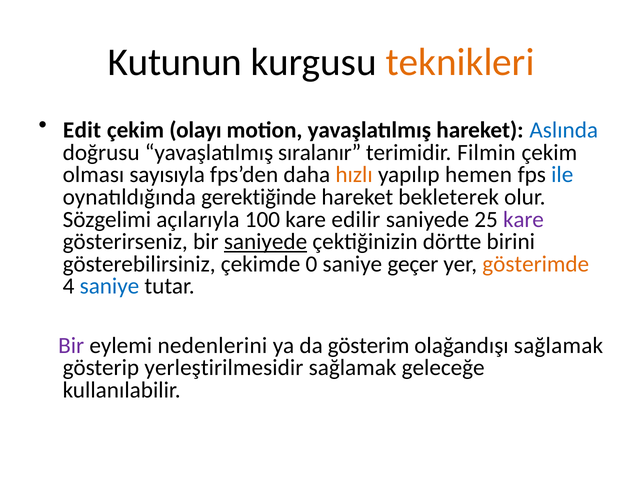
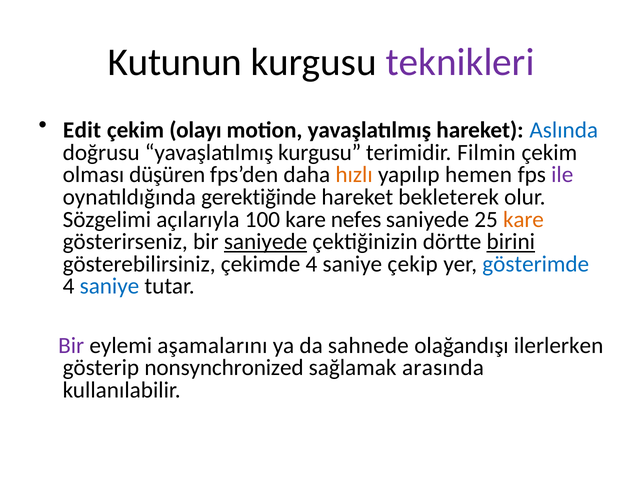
teknikleri colour: orange -> purple (460, 62)
yavaşlatılmış sıralanır: sıralanır -> kurgusu (320, 153)
sayısıyla: sayısıyla -> düşüren (167, 175)
ile colour: blue -> purple (562, 175)
edilir: edilir -> nefes (356, 219)
kare colour: purple -> orange (524, 219)
birini underline: none -> present (511, 242)
çekimde 0: 0 -> 4 (311, 264)
geçer: geçer -> çekip (413, 264)
gösterimde colour: orange -> blue (536, 264)
nedenlerini: nedenlerini -> aşamalarını (212, 346)
gösterim: gösterim -> sahnede (368, 346)
olağandışı sağlamak: sağlamak -> ilerlerken (559, 346)
yerleştirilmesidir: yerleştirilmesidir -> nonsynchronized (224, 368)
geleceğe: geleceğe -> arasında (443, 368)
